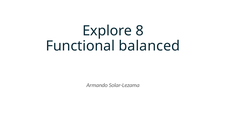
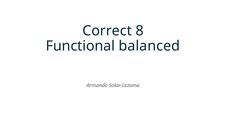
Explore: Explore -> Correct (107, 31)
